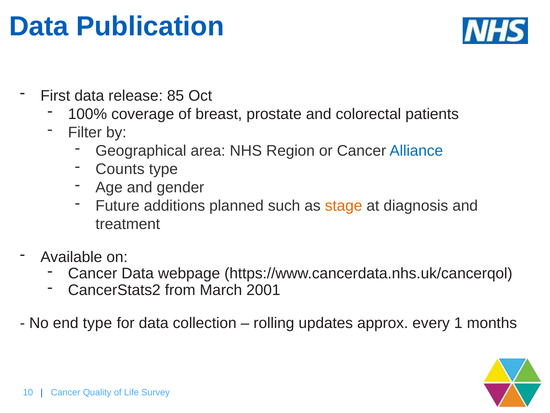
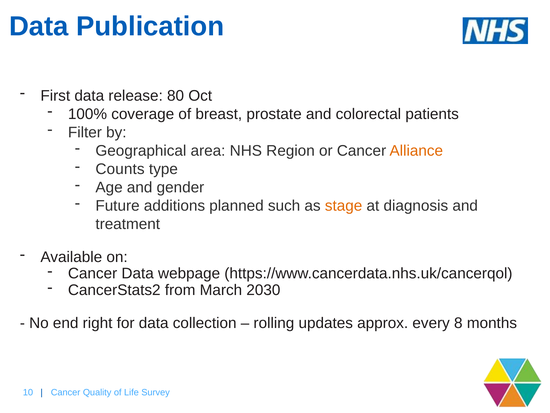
85: 85 -> 80 (176, 96)
Alliance colour: blue -> orange (416, 151)
2001: 2001 -> 2030 (263, 290)
end type: type -> right (98, 323)
1: 1 -> 8 (458, 323)
